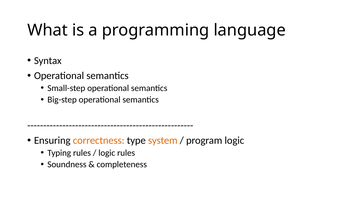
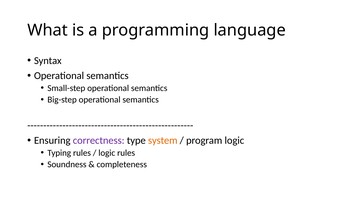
correctness colour: orange -> purple (99, 140)
